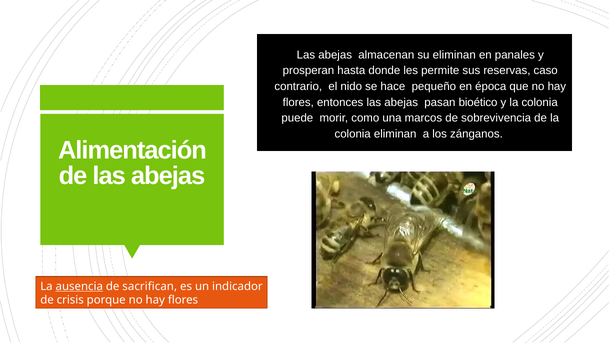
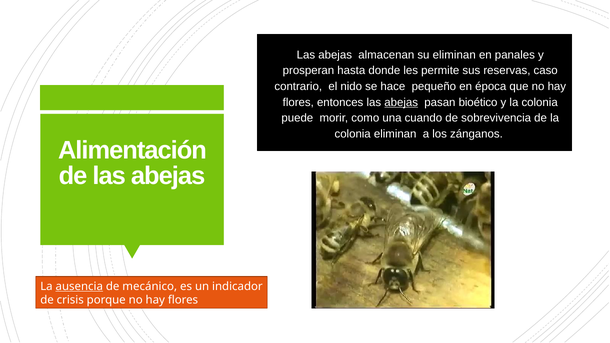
abejas underline: none -> present (401, 102)
marcos: marcos -> cuando (423, 118)
sacrifican: sacrifican -> mecánico (150, 286)
